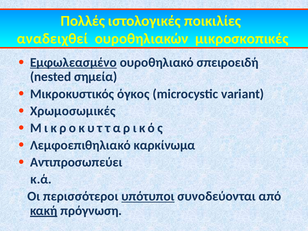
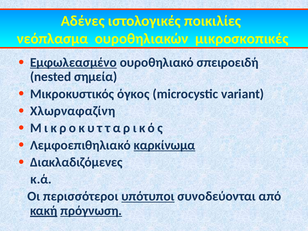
Πολλές: Πολλές -> Αδένες (83, 21)
αναδειχθεί: αναδειχθεί -> νεόπλασμα (53, 39)
Χρωμοσωμικές: Χρωμοσωμικές -> Χλωρναφαζίνη (73, 111)
καρκίνωμα underline: none -> present (164, 145)
Αντιπροσωπεύει: Αντιπροσωπεύει -> Διακλαδιζόμενες (76, 162)
πρόγνωση underline: none -> present (91, 211)
